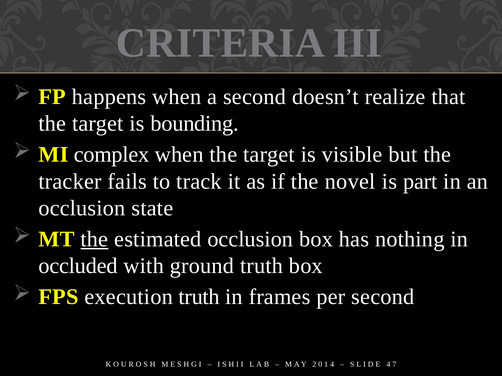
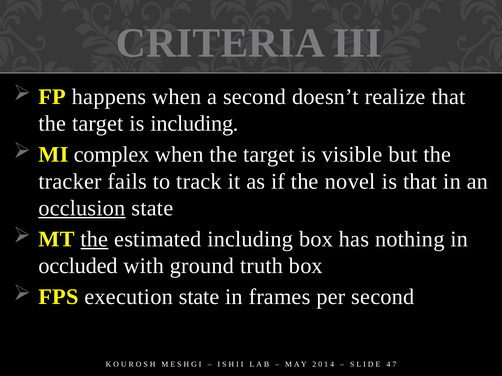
is bounding: bounding -> including (195, 124)
is part: part -> that (420, 182)
occlusion underline: none -> present (82, 208)
estimated occlusion: occlusion -> including (250, 239)
execution truth: truth -> state (199, 297)
